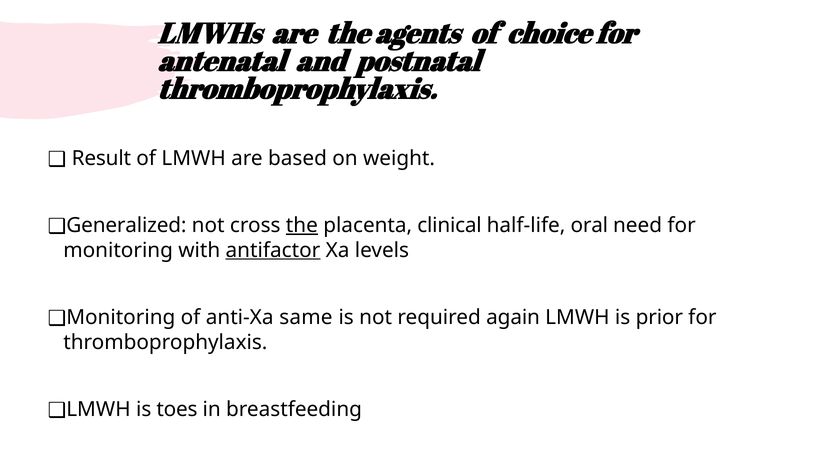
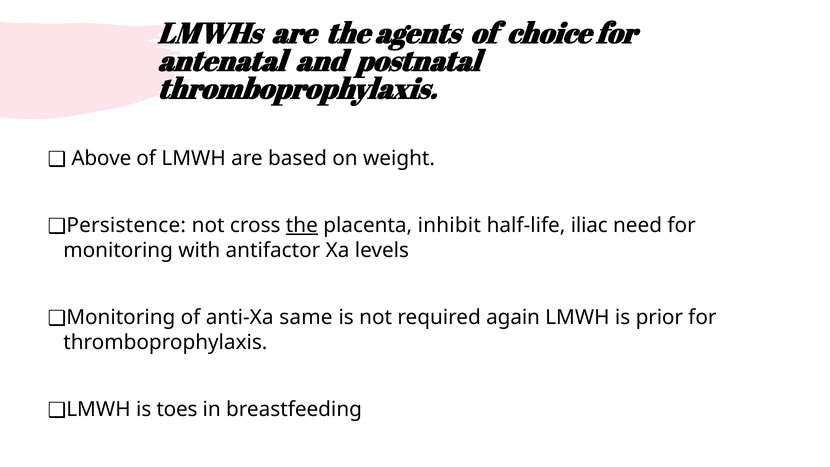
Result: Result -> Above (101, 158)
Generalized: Generalized -> Persistence (126, 225)
clinical: clinical -> inhibit (449, 225)
oral: oral -> iliac (589, 225)
antifactor underline: present -> none (273, 250)
